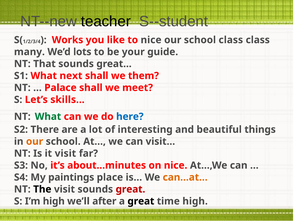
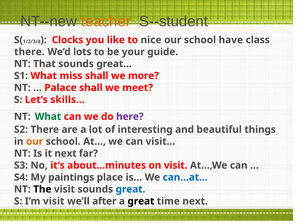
teacher colour: black -> orange (106, 21)
Works: Works -> Clocks (68, 40)
school class: class -> have (231, 40)
many: many -> there (29, 52)
next: next -> miss (71, 76)
them: them -> more (143, 76)
here colour: blue -> purple (130, 117)
it visit: visit -> next (66, 154)
on nice: nice -> visit (176, 166)
can…at… colour: orange -> blue (185, 177)
great colour: red -> blue (130, 189)
I’m high: high -> visit (54, 201)
time high: high -> next (195, 201)
